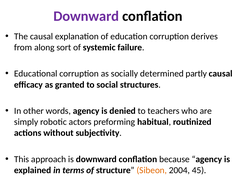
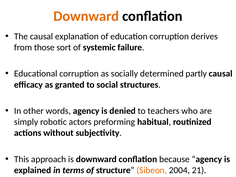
Downward colour: purple -> orange (86, 16)
along: along -> those (44, 47)
45: 45 -> 21 (199, 170)
